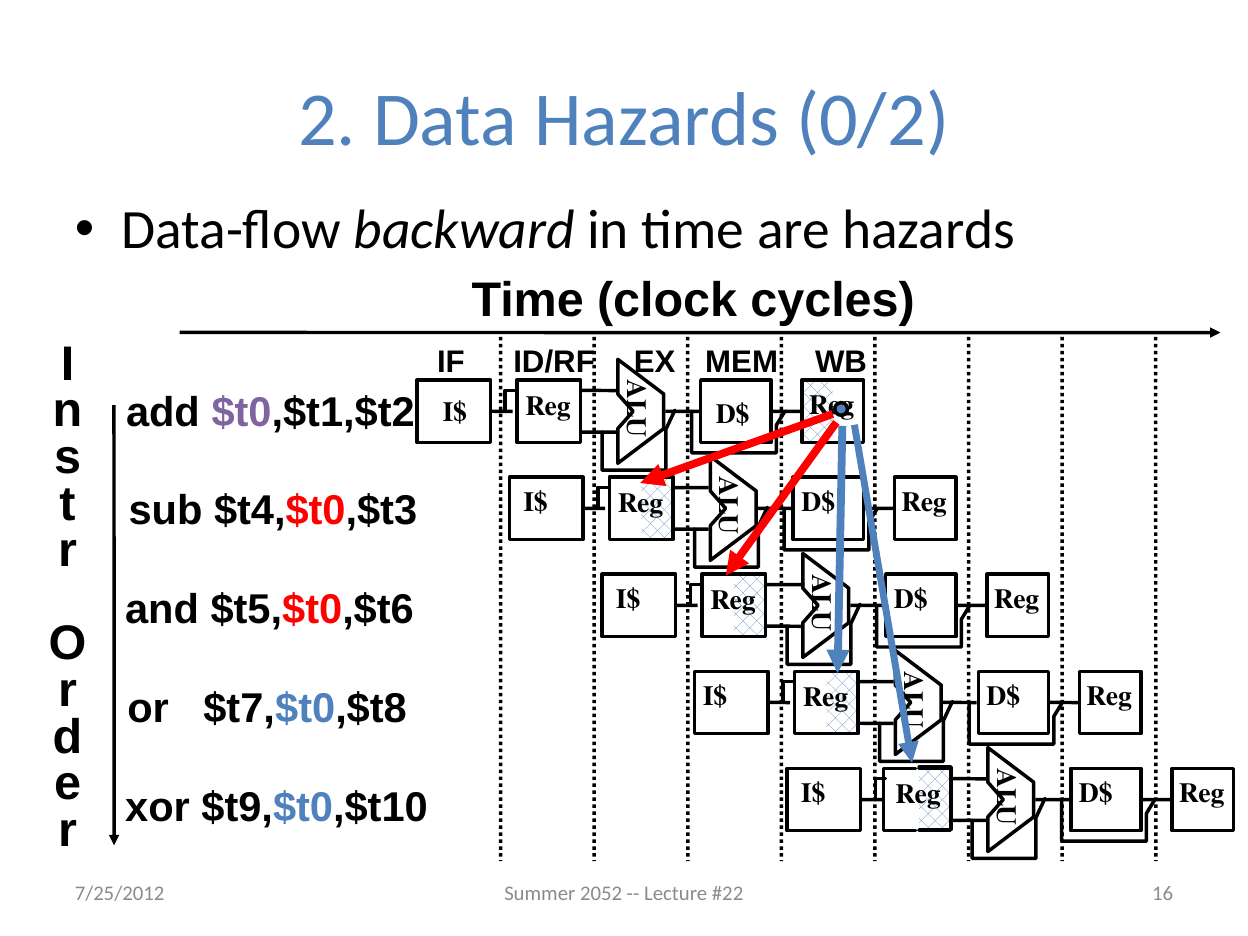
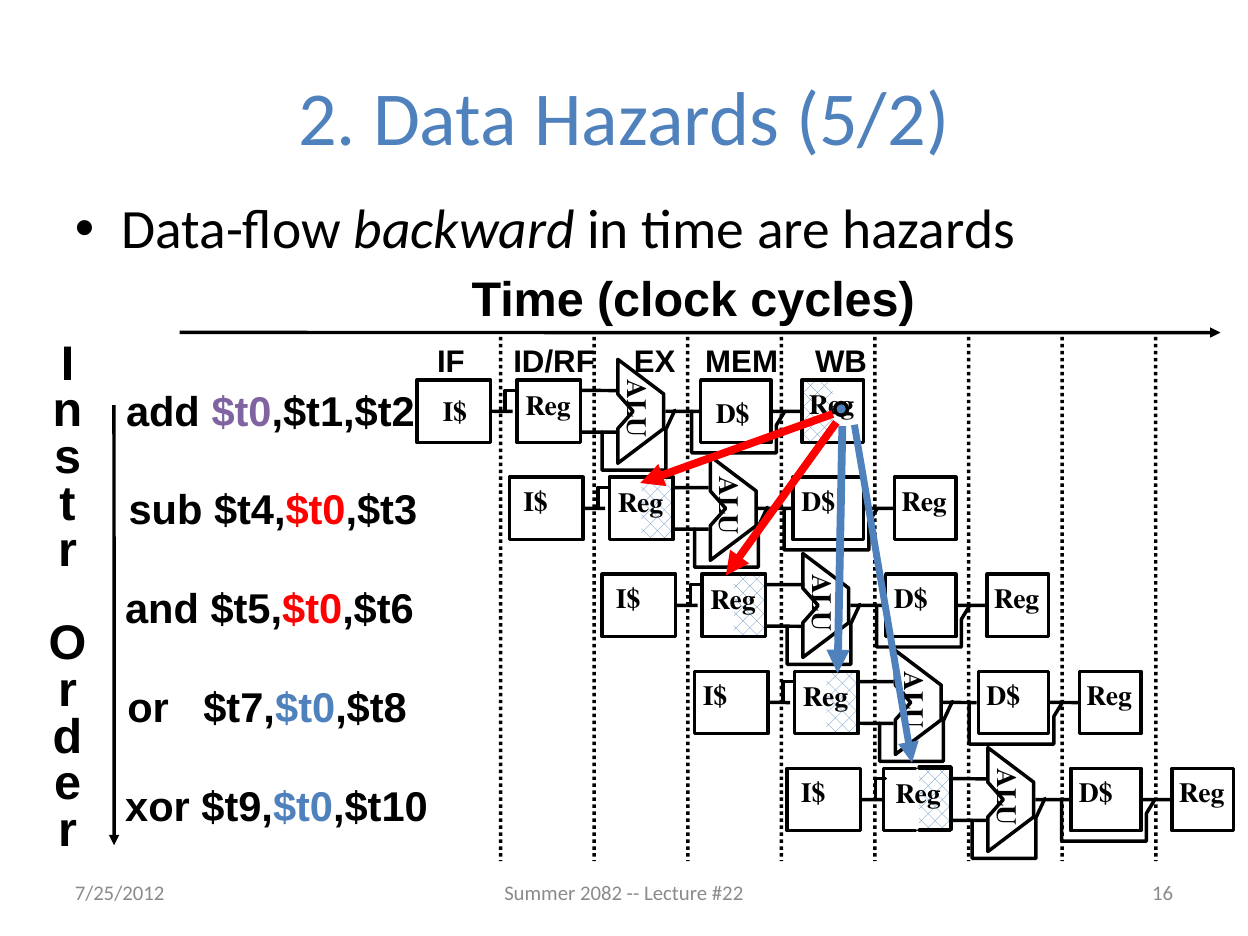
0/2: 0/2 -> 5/2 (873, 121)
2052: 2052 -> 2082 (601, 894)
